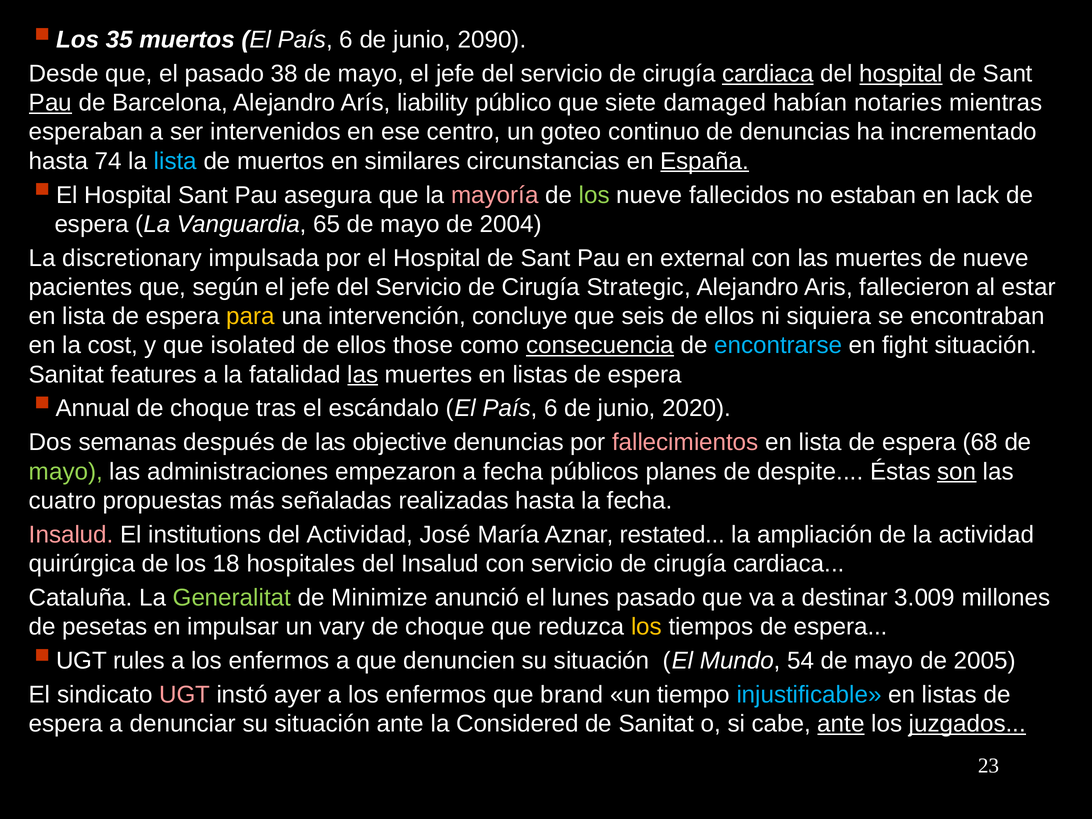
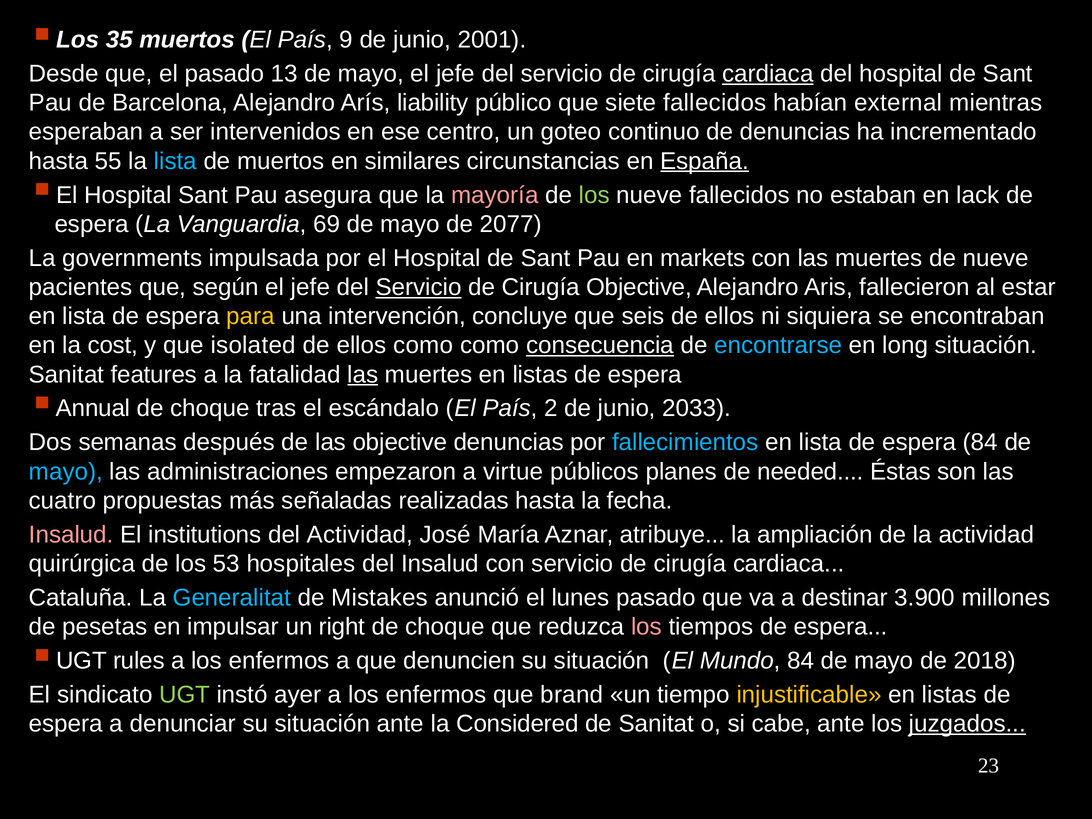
muertos El País 6: 6 -> 9 (346, 40)
2090: 2090 -> 2001 (492, 40)
38: 38 -> 13 (284, 74)
hospital underline: present -> none (901, 74)
Pau underline: present -> none (50, 103)
siete damaged: damaged -> fallecidos (715, 103)
notaries: notaries -> external (898, 103)
74: 74 -> 55 (108, 161)
65: 65 -> 69 (327, 224)
2004: 2004 -> 2077 (511, 224)
discretionary: discretionary -> governments (132, 258)
external: external -> markets (703, 258)
Servicio underline: none -> present (419, 287)
Cirugía Strategic: Strategic -> Objective (639, 287)
ellos those: those -> como (423, 345)
fight: fight -> long (905, 345)
escándalo El País 6: 6 -> 2 (551, 408)
2020: 2020 -> 2033 (697, 408)
fallecimientos colour: pink -> light blue (685, 442)
espera 68: 68 -> 84 (980, 442)
mayo colour: light green -> light blue (66, 472)
a fecha: fecha -> virtue (513, 472)
despite: despite -> needed (810, 472)
son underline: present -> none (957, 472)
restated: restated -> atribuye (672, 535)
18: 18 -> 53 (226, 564)
Generalitat colour: light green -> light blue (232, 598)
Minimize: Minimize -> Mistakes (380, 598)
3.009: 3.009 -> 3.900 (925, 598)
vary: vary -> right (342, 627)
los colour: yellow -> pink (647, 627)
Mundo 54: 54 -> 84 (801, 661)
2005: 2005 -> 2018 (985, 661)
UGT colour: pink -> light green (185, 695)
injustificable colour: light blue -> yellow (809, 695)
ante underline: present -> none (841, 724)
